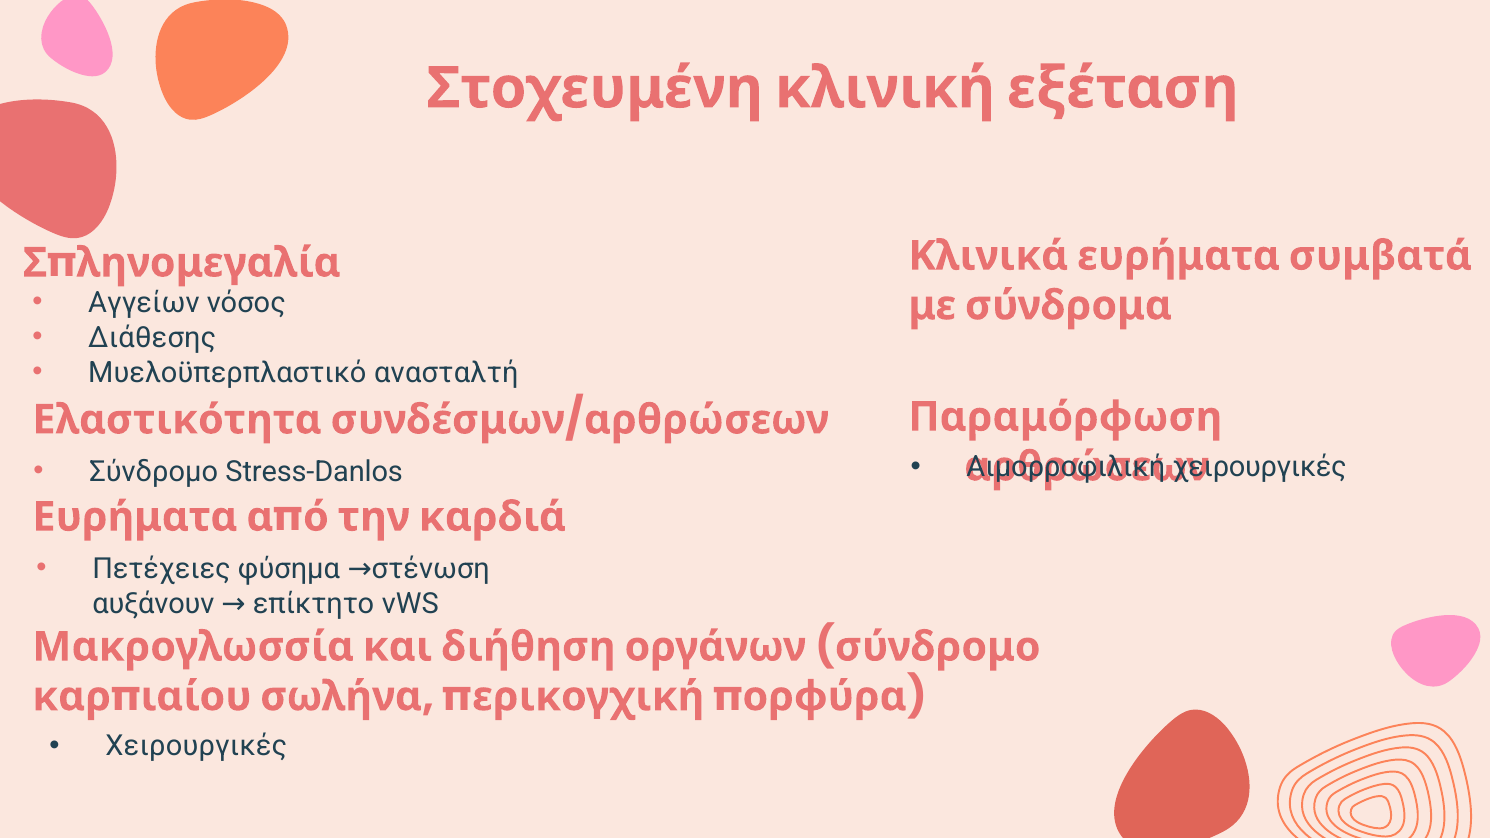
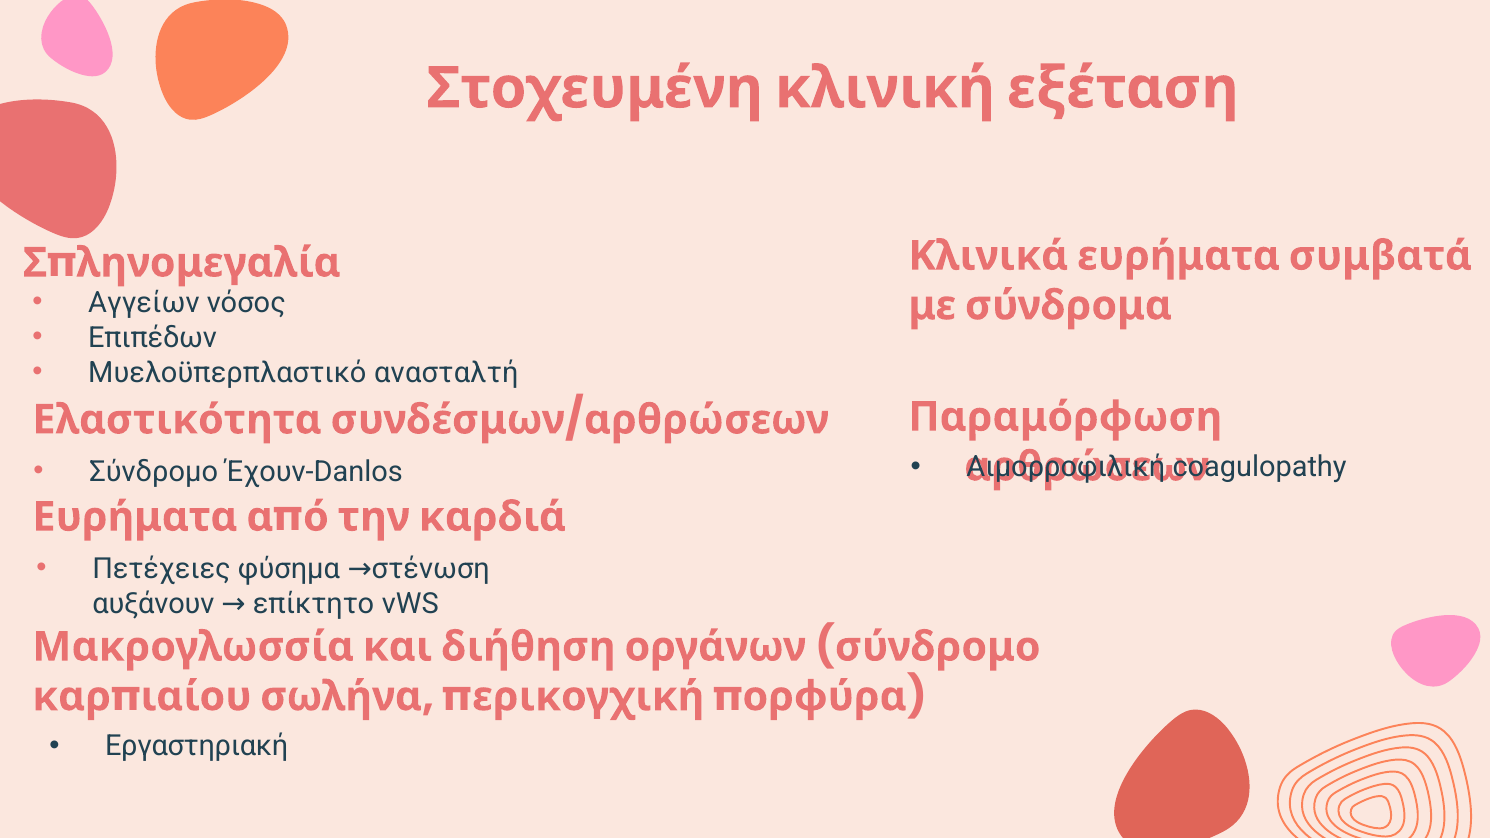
Διάθεσης: Διάθεσης -> Επιπέδων (153, 338)
χειρουργικές: χειρουργικές -> coagulopathy (1260, 467)
Stress-Danlos: Stress-Danlos -> Έχουν-Danlos (314, 472)
Χειρουργικές: Χειρουργικές -> Εργαστηριακή (197, 746)
